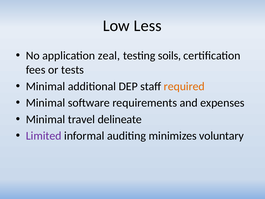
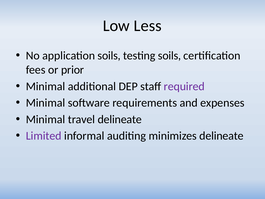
application zeal: zeal -> soils (109, 56)
tests: tests -> prior (73, 70)
required colour: orange -> purple (184, 86)
minimizes voluntary: voluntary -> delineate (221, 136)
